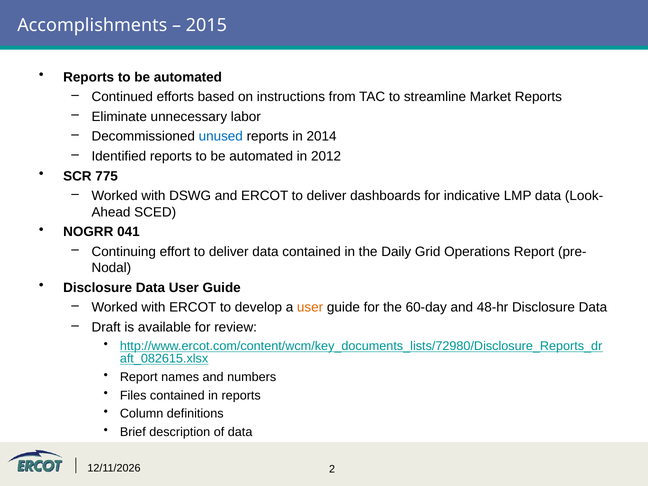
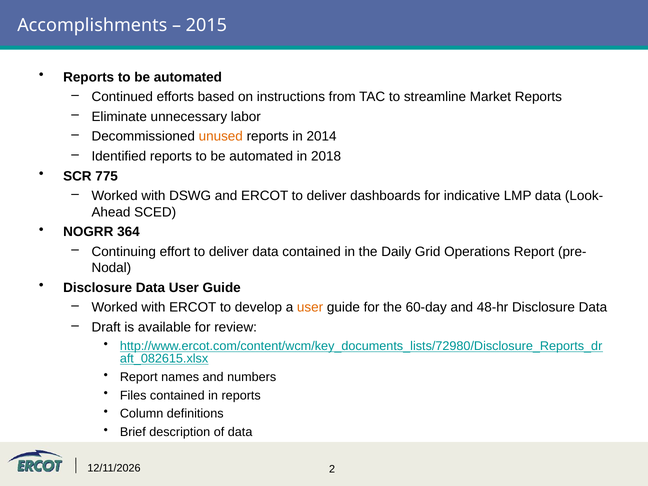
unused colour: blue -> orange (221, 136)
2012: 2012 -> 2018 (326, 156)
041: 041 -> 364 (128, 232)
